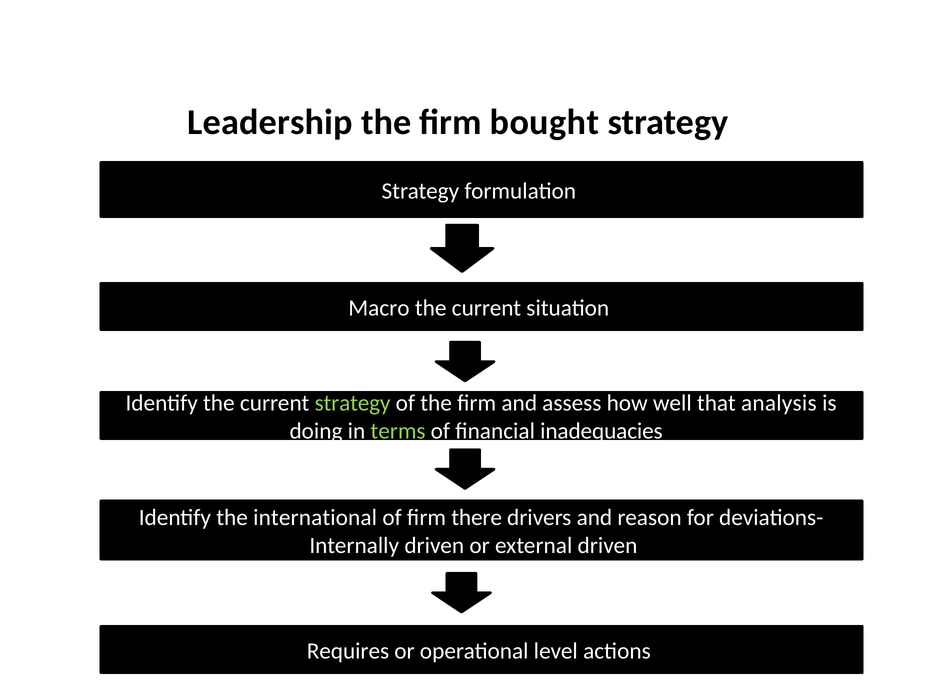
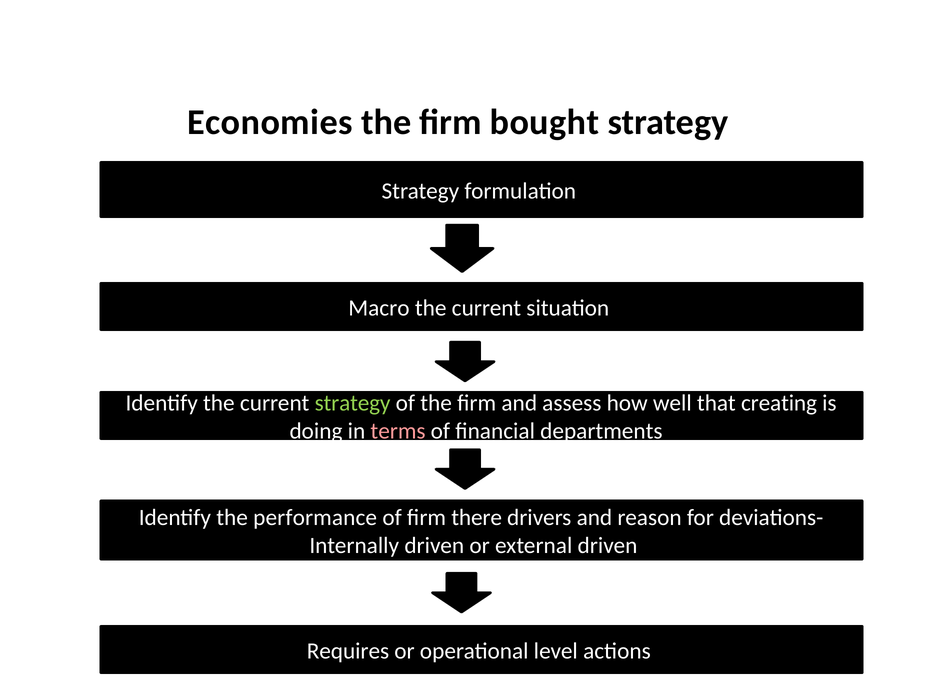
Leadership: Leadership -> Economies (270, 122)
analysis: analysis -> creating (779, 403)
terms colour: light green -> pink (398, 431)
inadequacies: inadequacies -> departments (601, 431)
international: international -> performance (315, 518)
